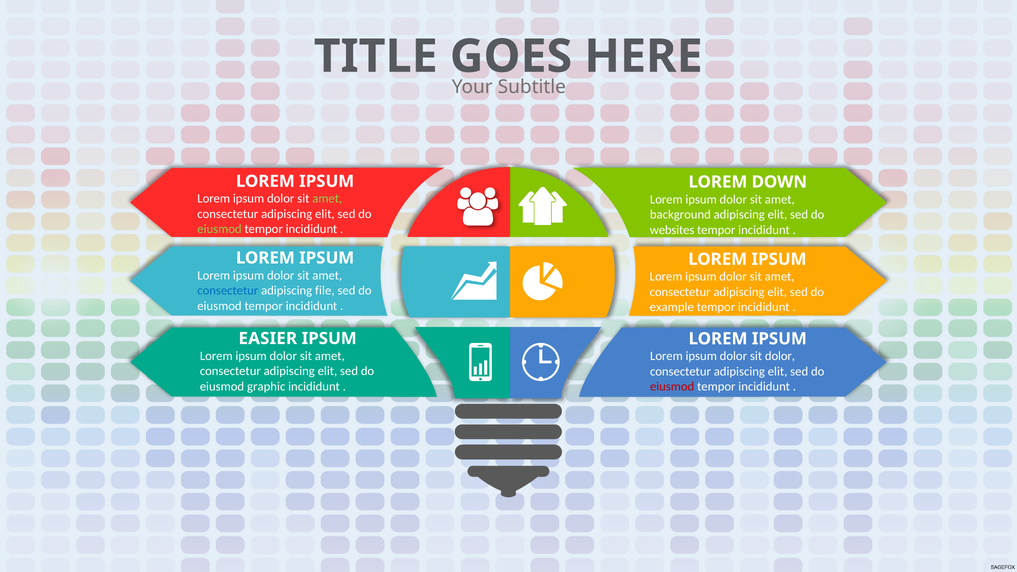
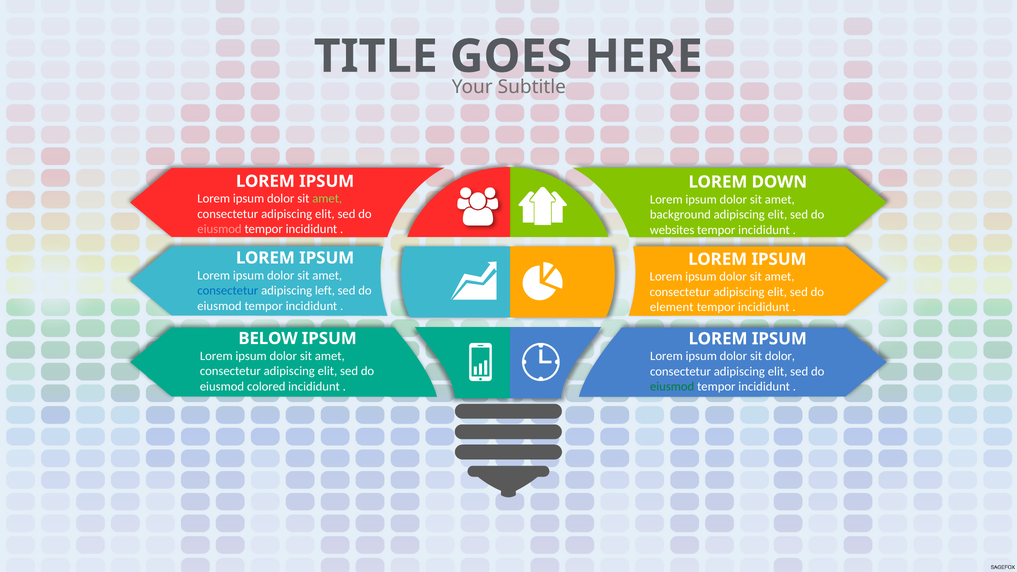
eiusmod colour: light green -> pink (219, 229)
file: file -> left (325, 291)
example: example -> element (672, 307)
EASIER: EASIER -> BELOW (268, 339)
graphic: graphic -> colored (266, 387)
eiusmod colour: red -> green (672, 387)
